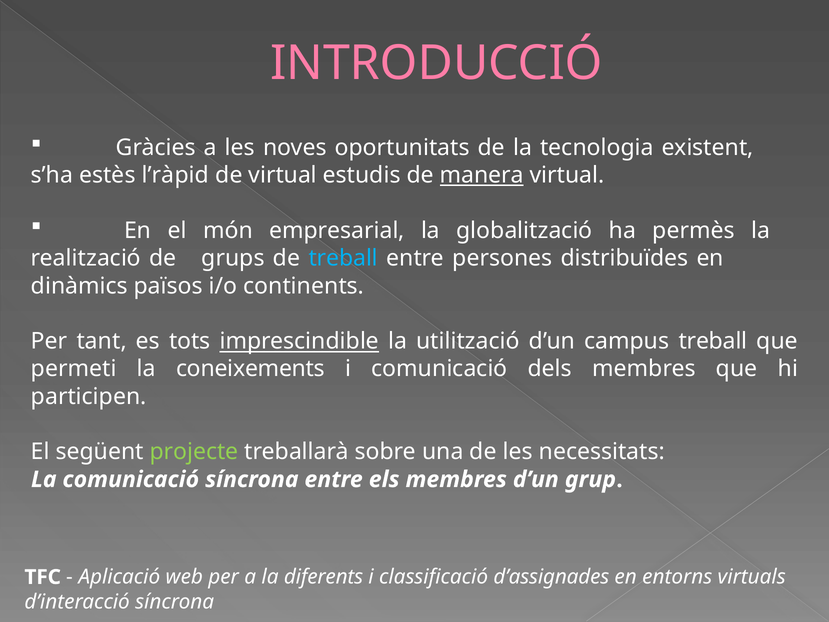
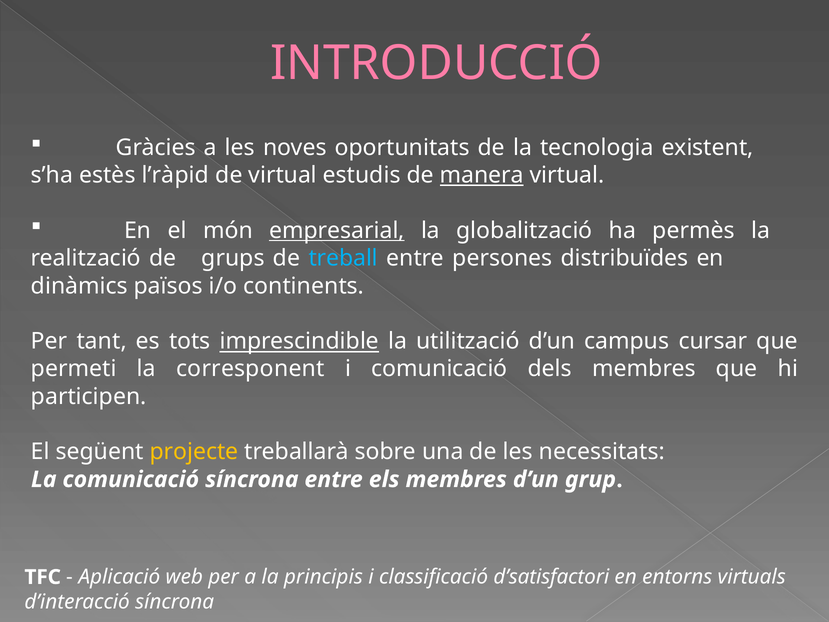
empresarial underline: none -> present (337, 231)
campus treball: treball -> cursar (713, 341)
coneixements: coneixements -> corresponent (250, 369)
projecte colour: light green -> yellow (194, 452)
diferents: diferents -> principis (323, 577)
d’assignades: d’assignades -> d’satisfactori (551, 577)
